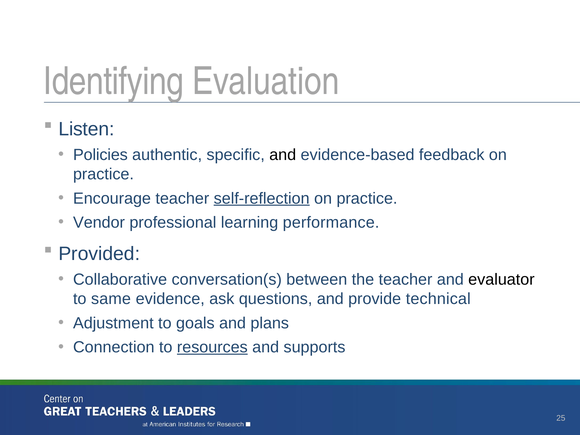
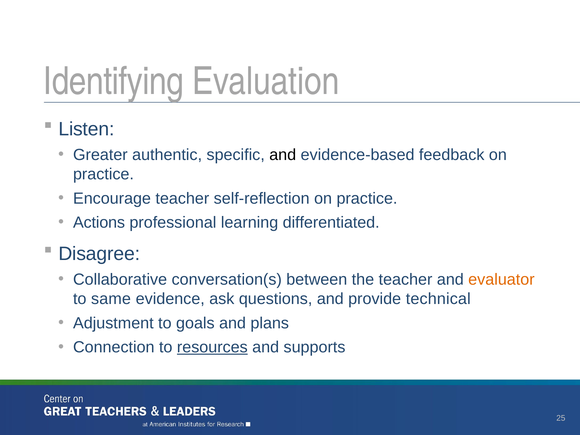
Policies: Policies -> Greater (100, 155)
self-reflection underline: present -> none (262, 198)
Vendor: Vendor -> Actions (99, 223)
performance: performance -> differentiated (331, 223)
Provided: Provided -> Disagree (99, 254)
evaluator colour: black -> orange (501, 280)
